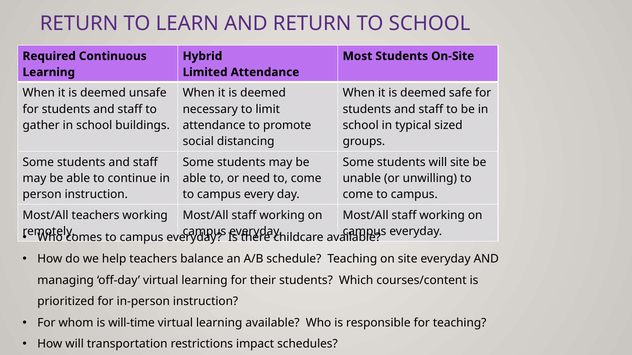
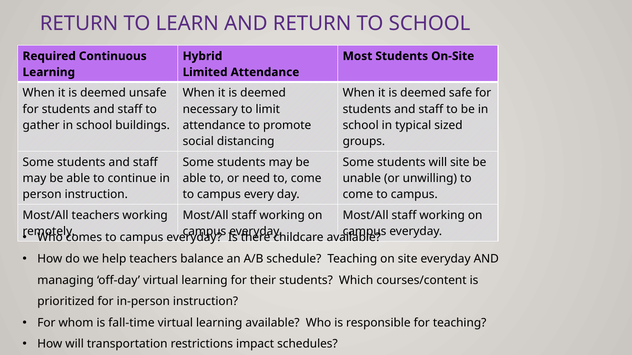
will-time: will-time -> fall-time (131, 323)
